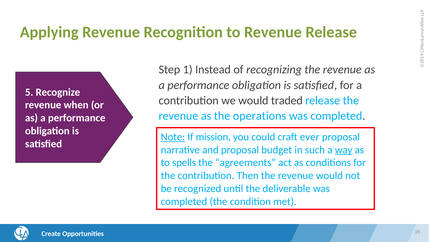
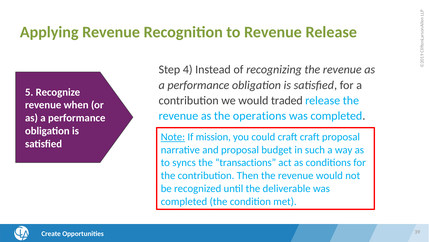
Step 1: 1 -> 4 (188, 70)
craft ever: ever -> craft (310, 137)
way underline: present -> none (344, 149)
spells: spells -> syncs (184, 162)
agreements: agreements -> transactions (246, 162)
